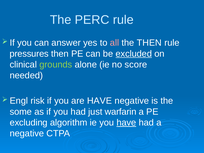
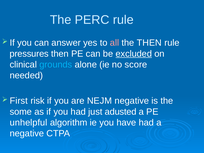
grounds colour: light green -> light blue (56, 65)
Engl: Engl -> First (19, 101)
are HAVE: HAVE -> NEJM (99, 101)
warfarin: warfarin -> adusted (121, 112)
excluding: excluding -> unhelpful (29, 123)
have underline: present -> none (126, 123)
